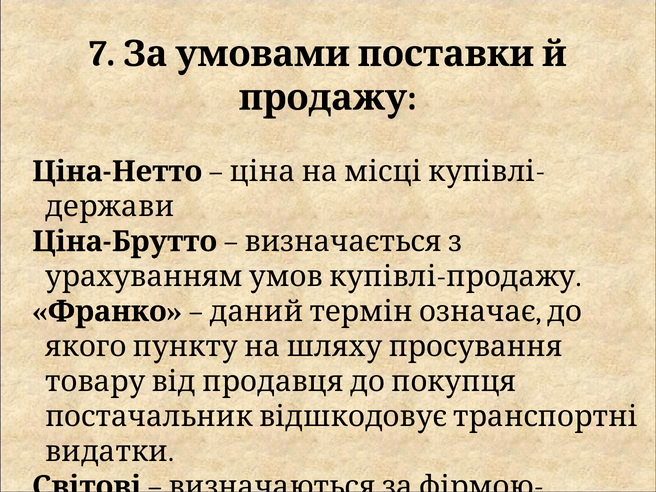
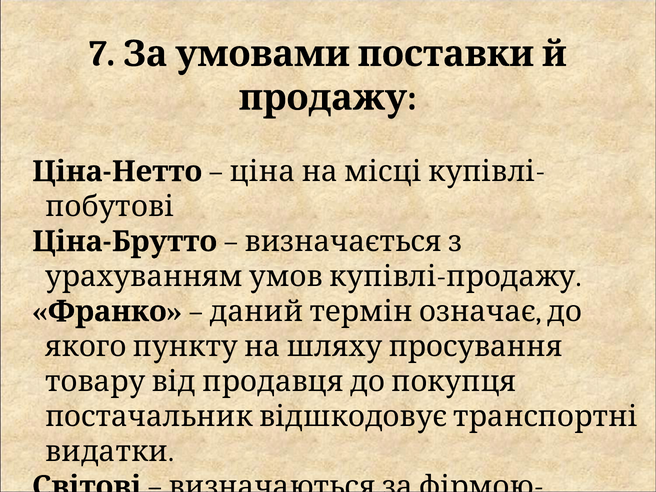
держави: держави -> побутові (110, 207)
